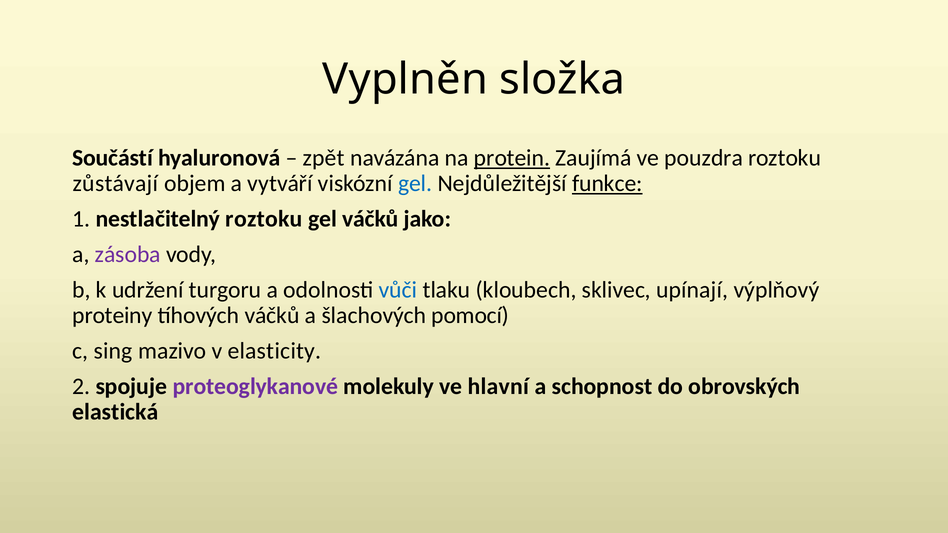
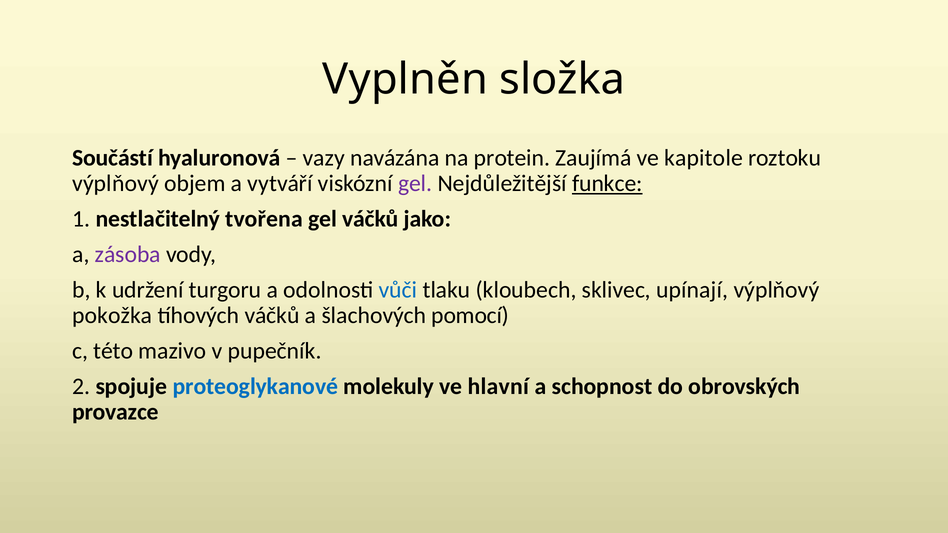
zpět: zpět -> vazy (324, 158)
protein underline: present -> none (512, 158)
pouzdra: pouzdra -> kapitole (704, 158)
zůstávají: zůstávají -> výplňový (115, 184)
gel colour: blue -> purple (415, 184)
nestlačitelný roztoku: roztoku -> tvořena (264, 219)
proteiny: proteiny -> pokožka (112, 316)
sing: sing -> této (113, 351)
elasticity: elasticity -> pupečník (275, 351)
proteoglykanové colour: purple -> blue (255, 387)
elastická: elastická -> provazce (115, 412)
